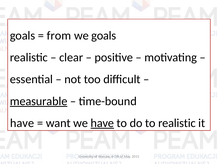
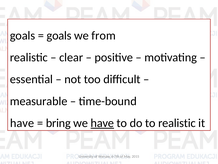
from: from -> goals (59, 35)
we goals: goals -> from (104, 35)
measurable underline: present -> none (39, 101)
want: want -> bring (58, 123)
